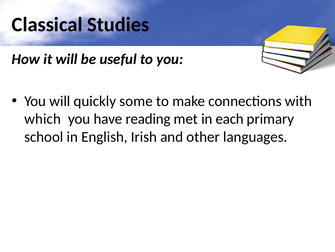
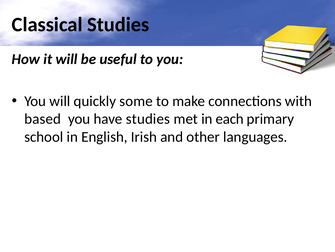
which: which -> based (43, 119)
have reading: reading -> studies (148, 119)
